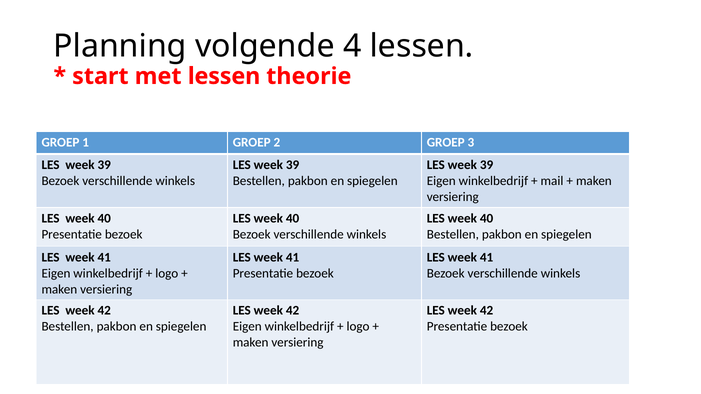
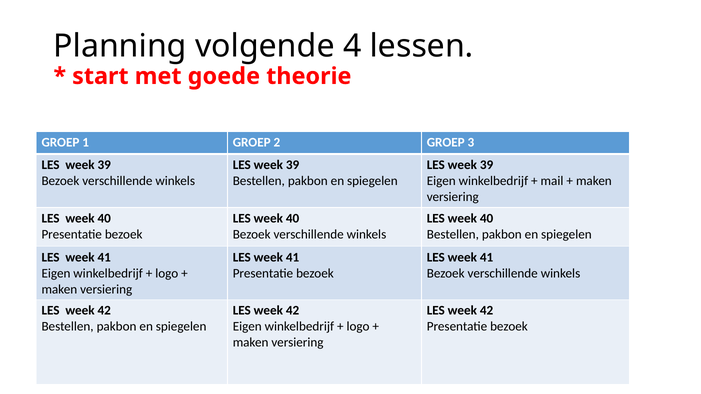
met lessen: lessen -> goede (224, 76)
